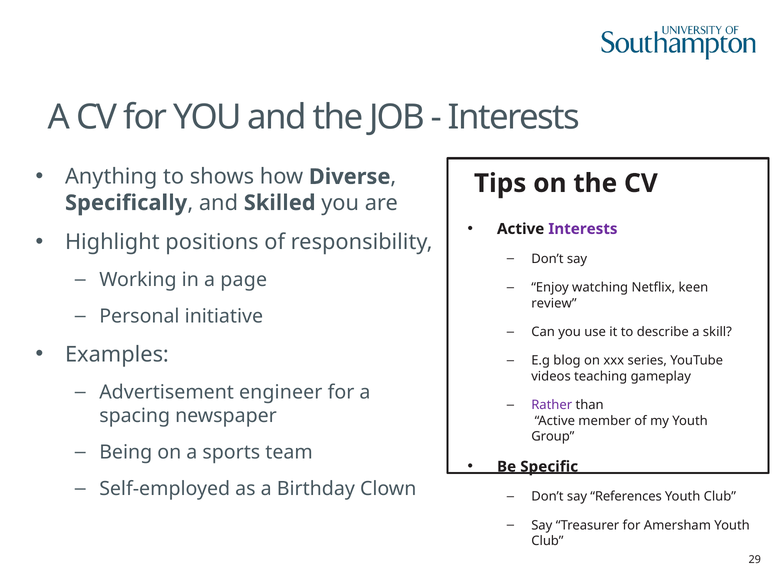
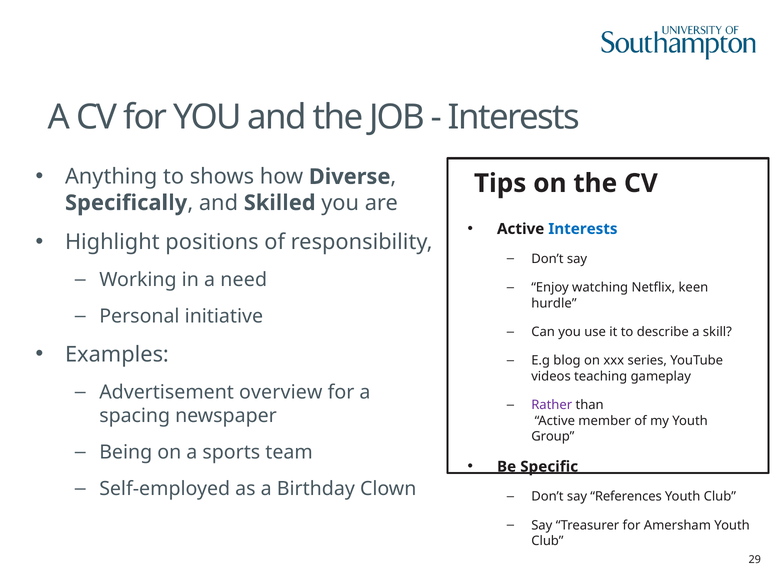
Interests colour: purple -> blue (583, 229)
page: page -> need (244, 280)
review: review -> hurdle (554, 303)
engineer: engineer -> overview (281, 392)
